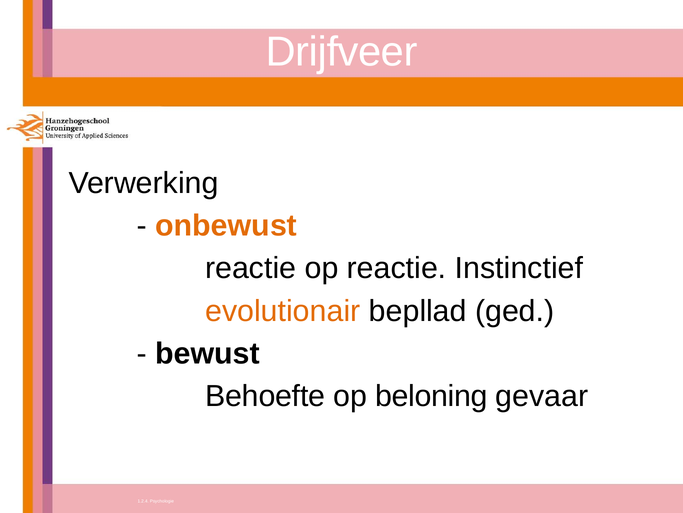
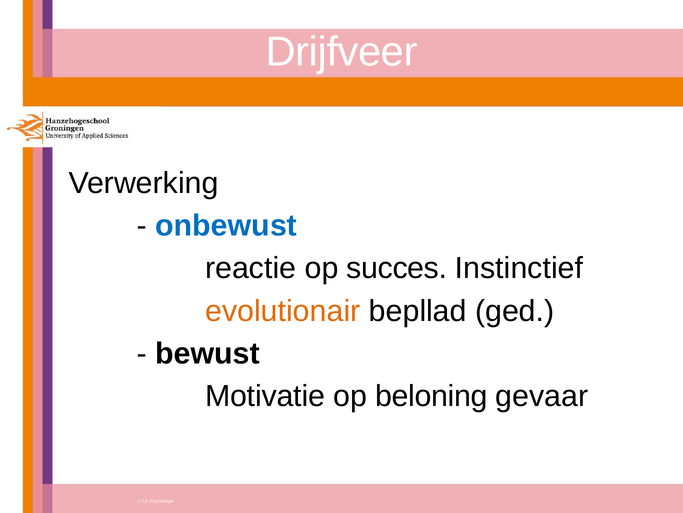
onbewust colour: orange -> blue (226, 226)
op reactie: reactie -> succes (397, 268)
Behoefte: Behoefte -> Motivatie (265, 396)
